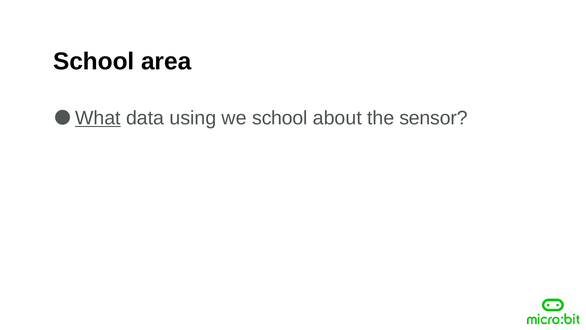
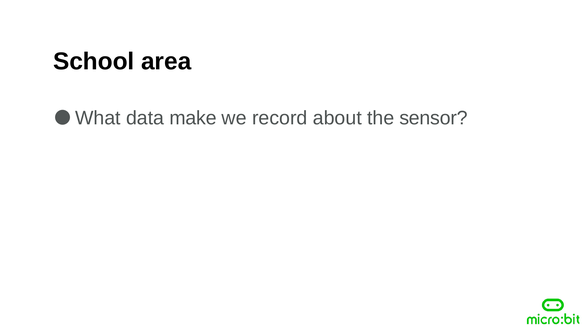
What underline: present -> none (98, 118)
using: using -> make (193, 118)
we school: school -> record (280, 118)
